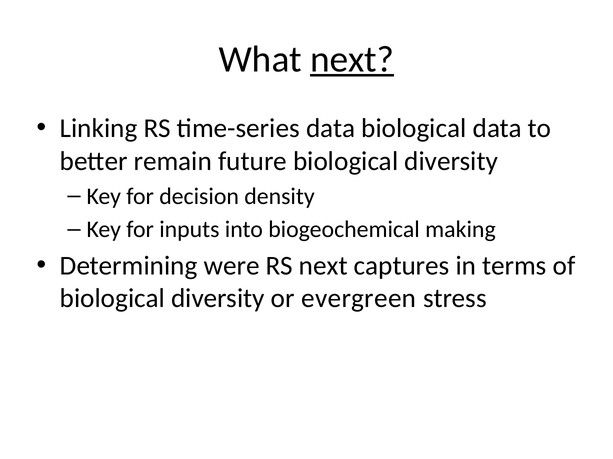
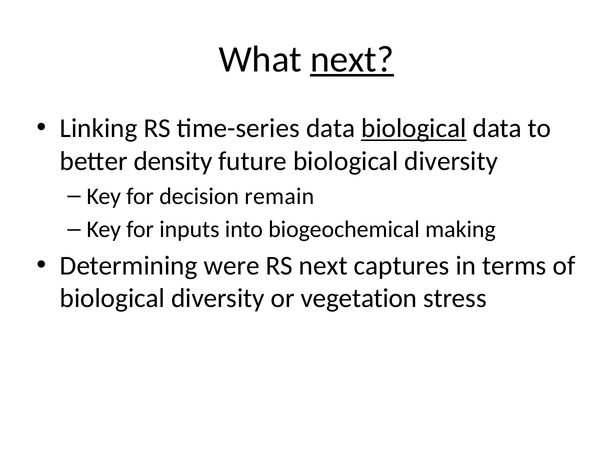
biological underline: none -> present (414, 129)
remain: remain -> density (173, 161)
density: density -> remain (279, 196)
evergreen: evergreen -> vegetation (359, 299)
